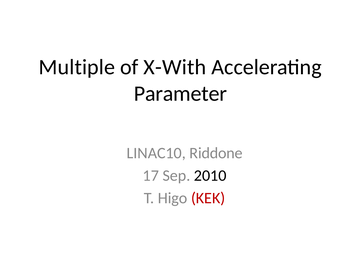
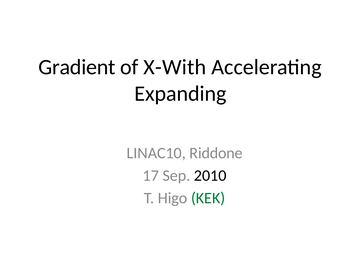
Multiple: Multiple -> Gradient (77, 67)
Parameter: Parameter -> Expanding (180, 94)
KEK colour: red -> green (208, 199)
